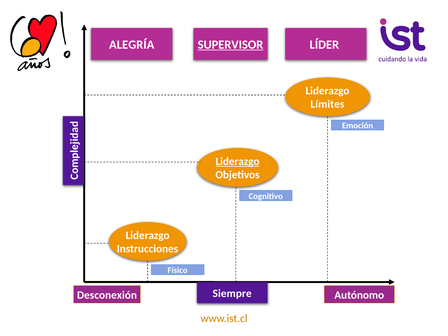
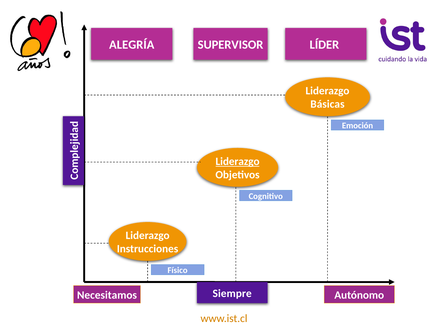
SUPERVISOR underline: present -> none (231, 45)
Límites: Límites -> Básicas (327, 104)
Desconexión: Desconexión -> Necesitamos (107, 295)
